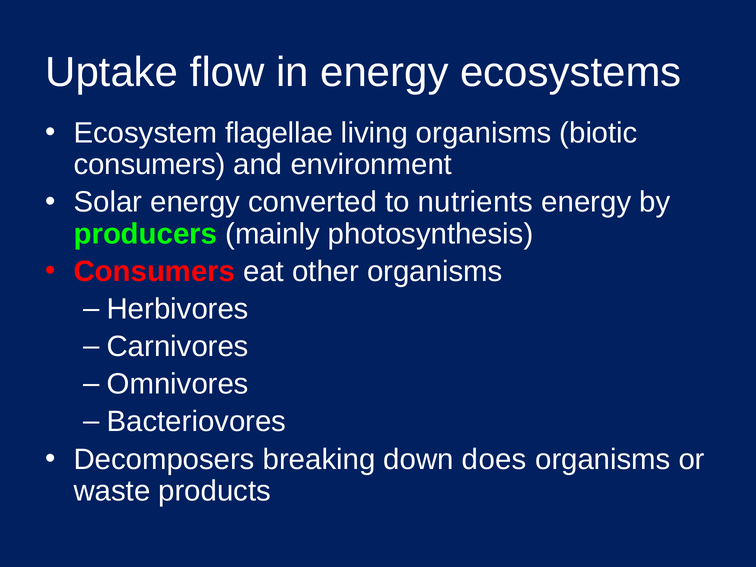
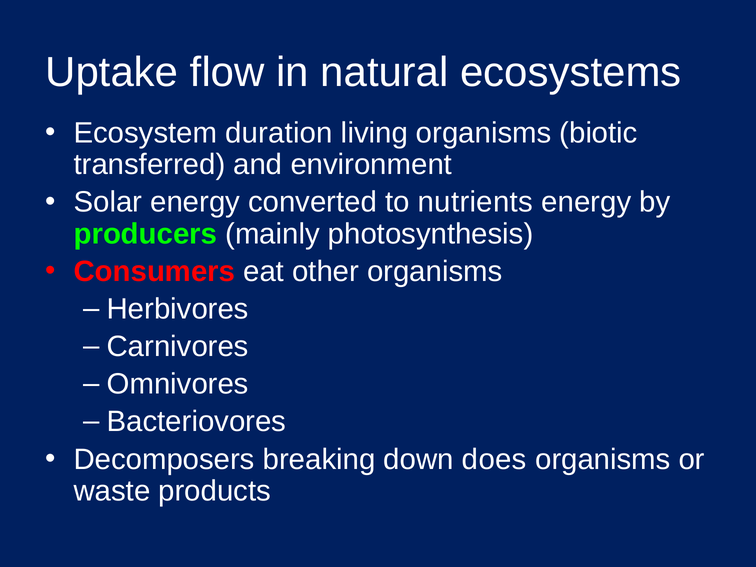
in energy: energy -> natural (384, 72)
flagellae: flagellae -> duration (279, 133)
consumers: consumers -> transferred (150, 165)
